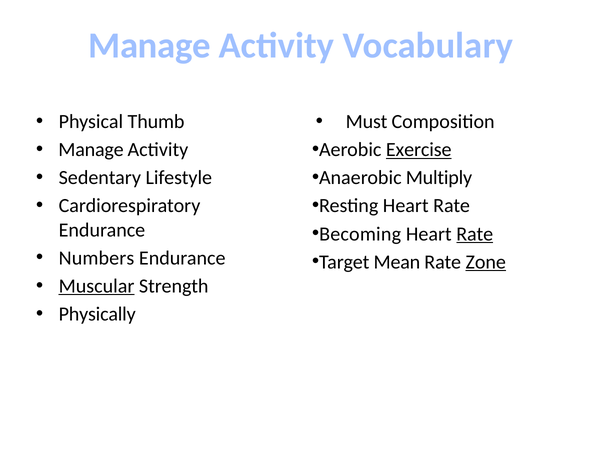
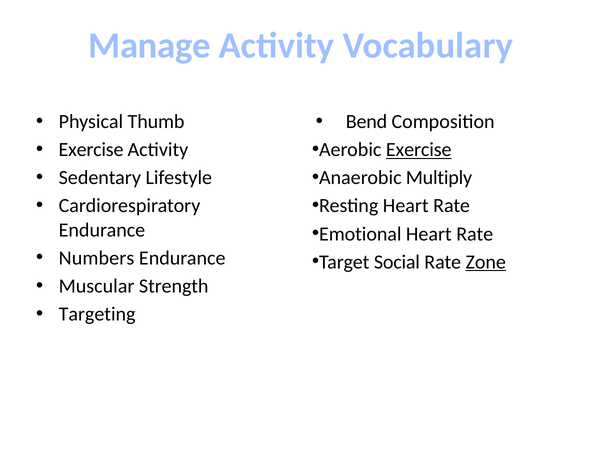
Must: Must -> Bend (367, 122)
Manage: Manage -> Exercise (91, 150)
Becoming: Becoming -> Emotional (360, 234)
Rate underline: present -> none (475, 234)
Mean: Mean -> Social (397, 262)
Muscular underline: present -> none (97, 286)
Physically: Physically -> Targeting (97, 314)
